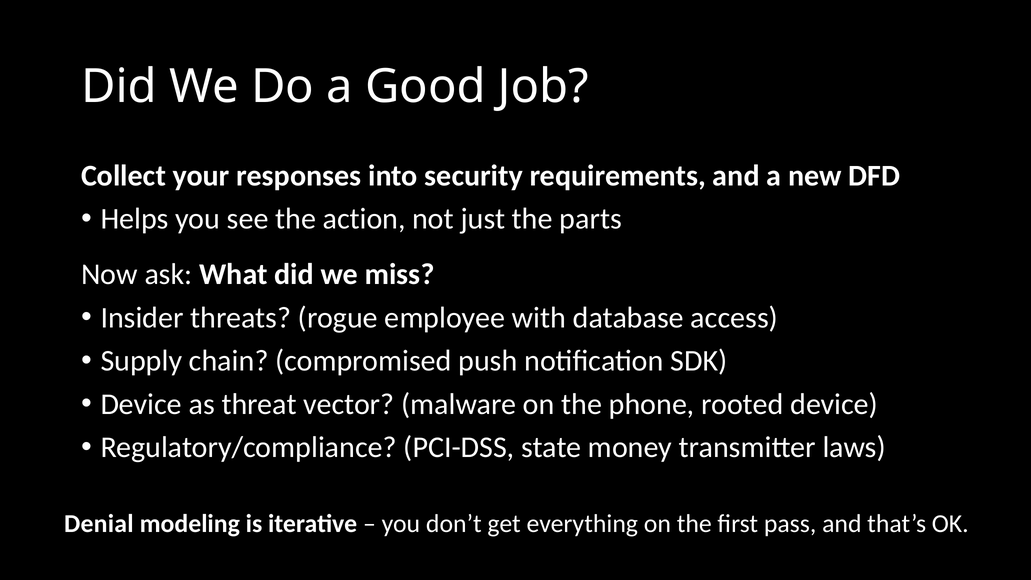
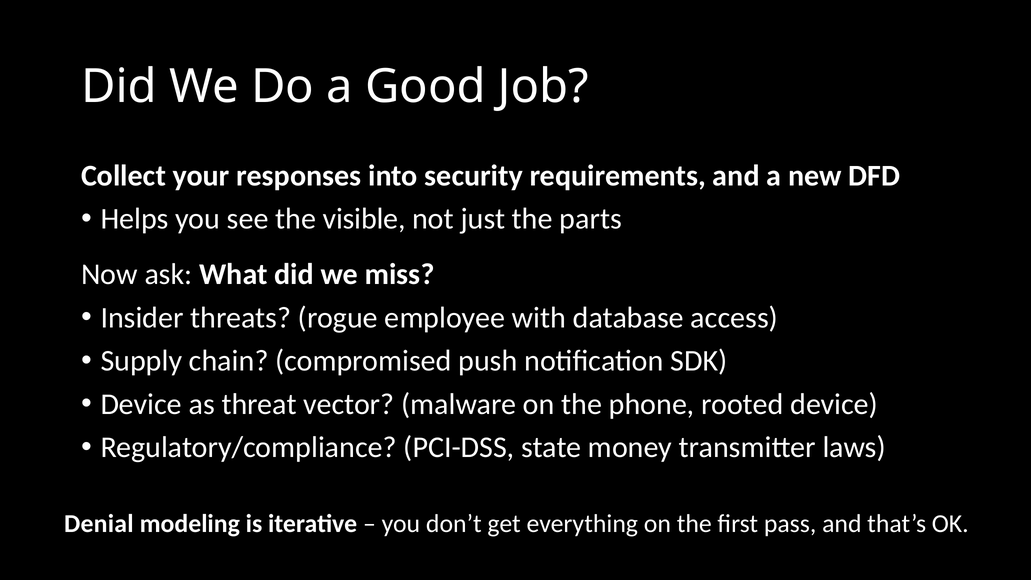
action: action -> visible (364, 219)
